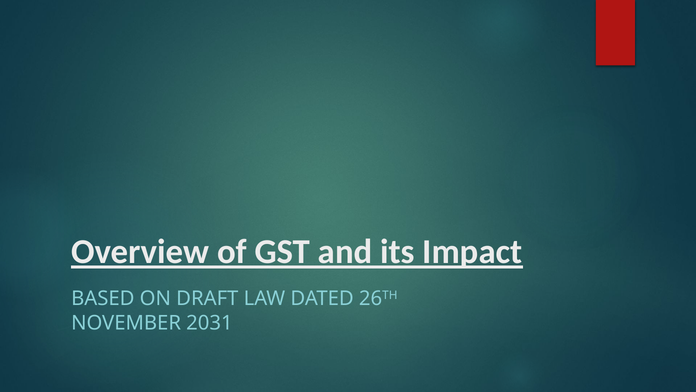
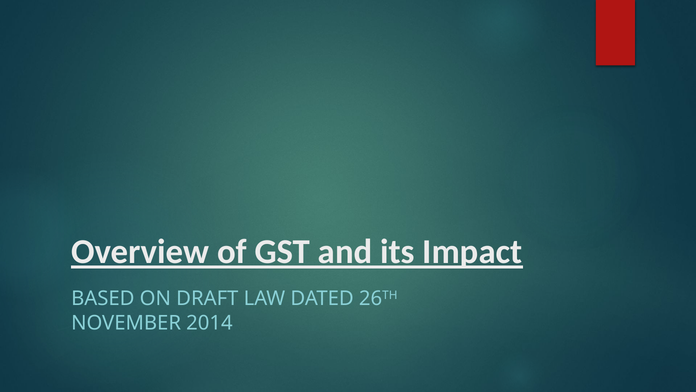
2031: 2031 -> 2014 (209, 323)
